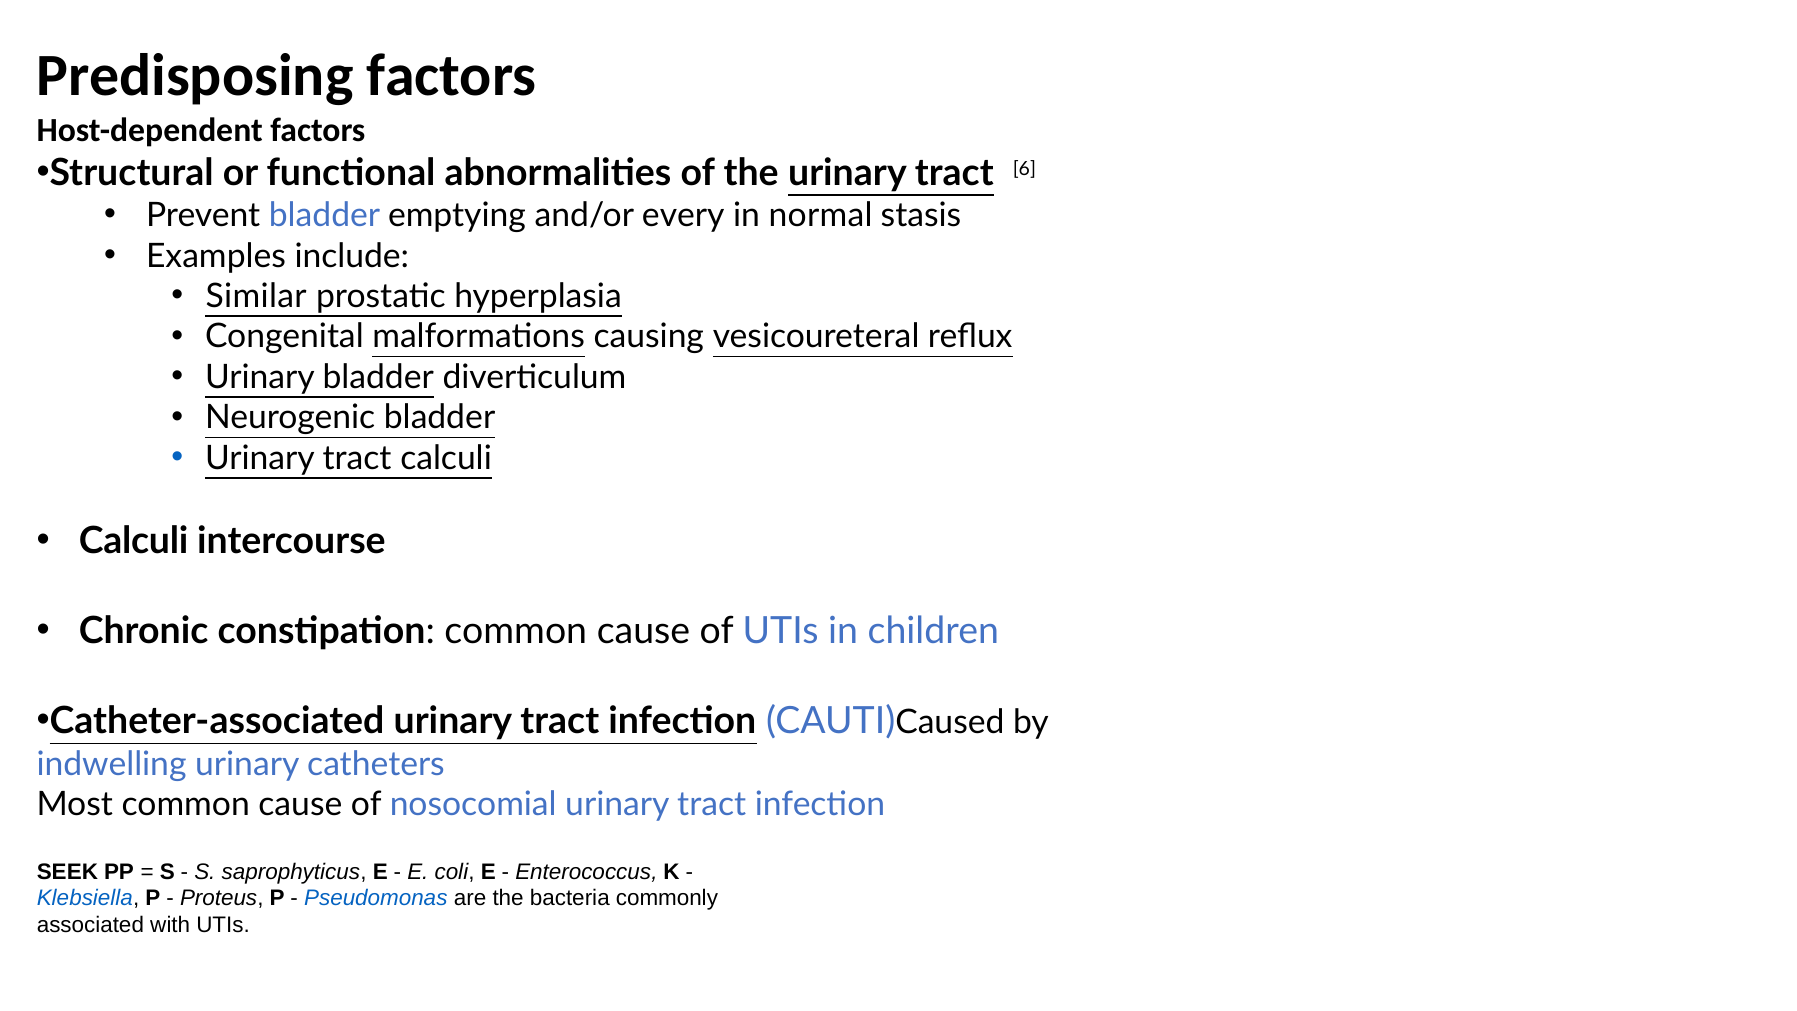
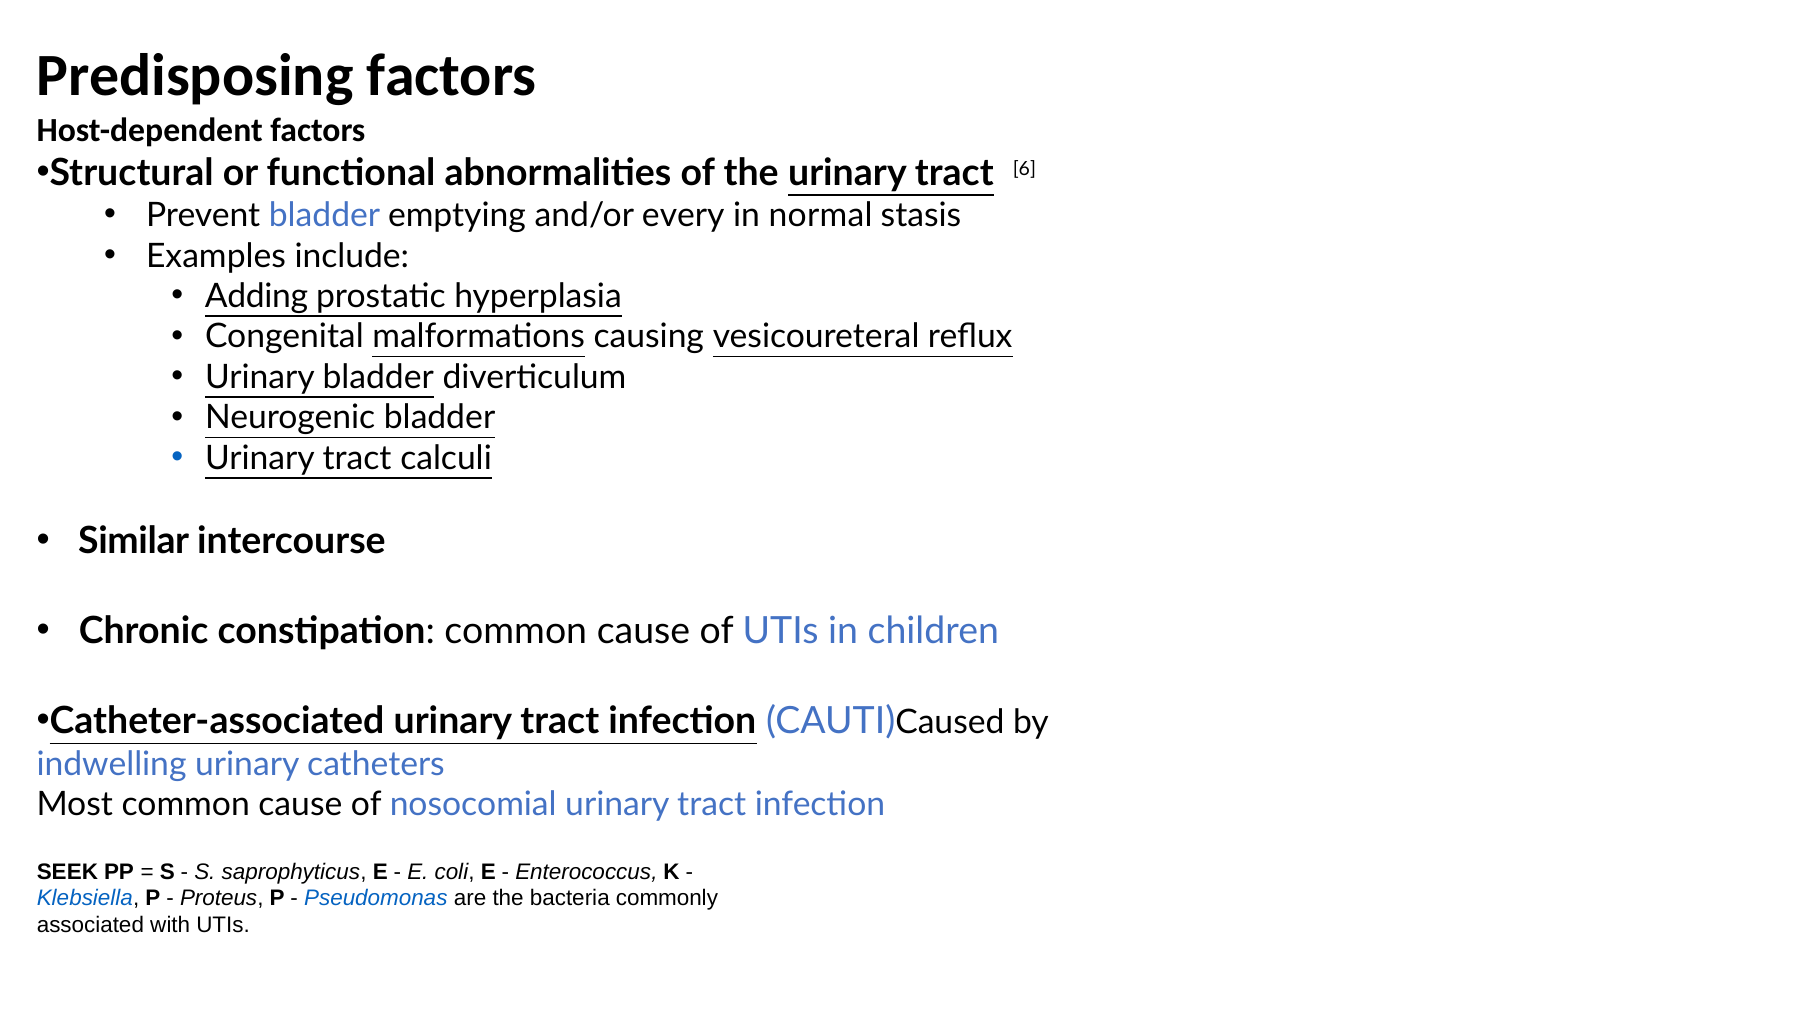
Similar: Similar -> Adding (256, 296)
Calculi: Calculi -> Similar (134, 541)
